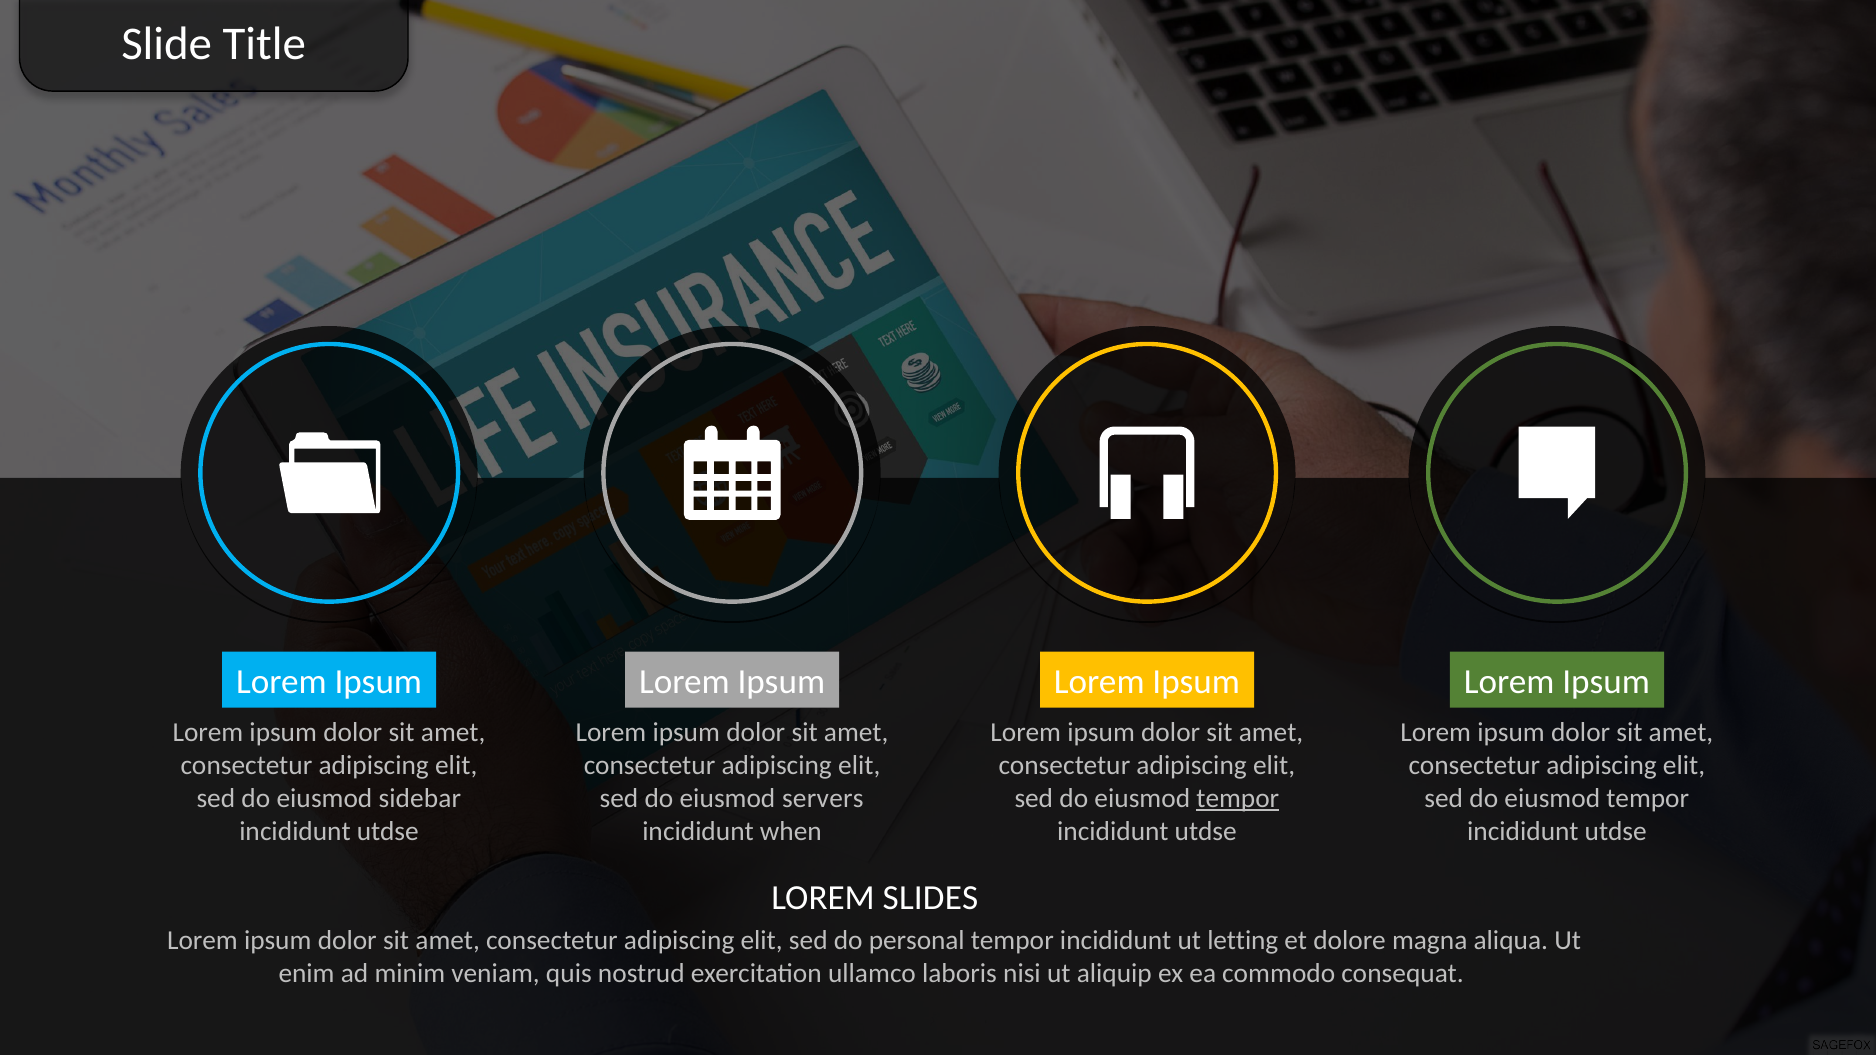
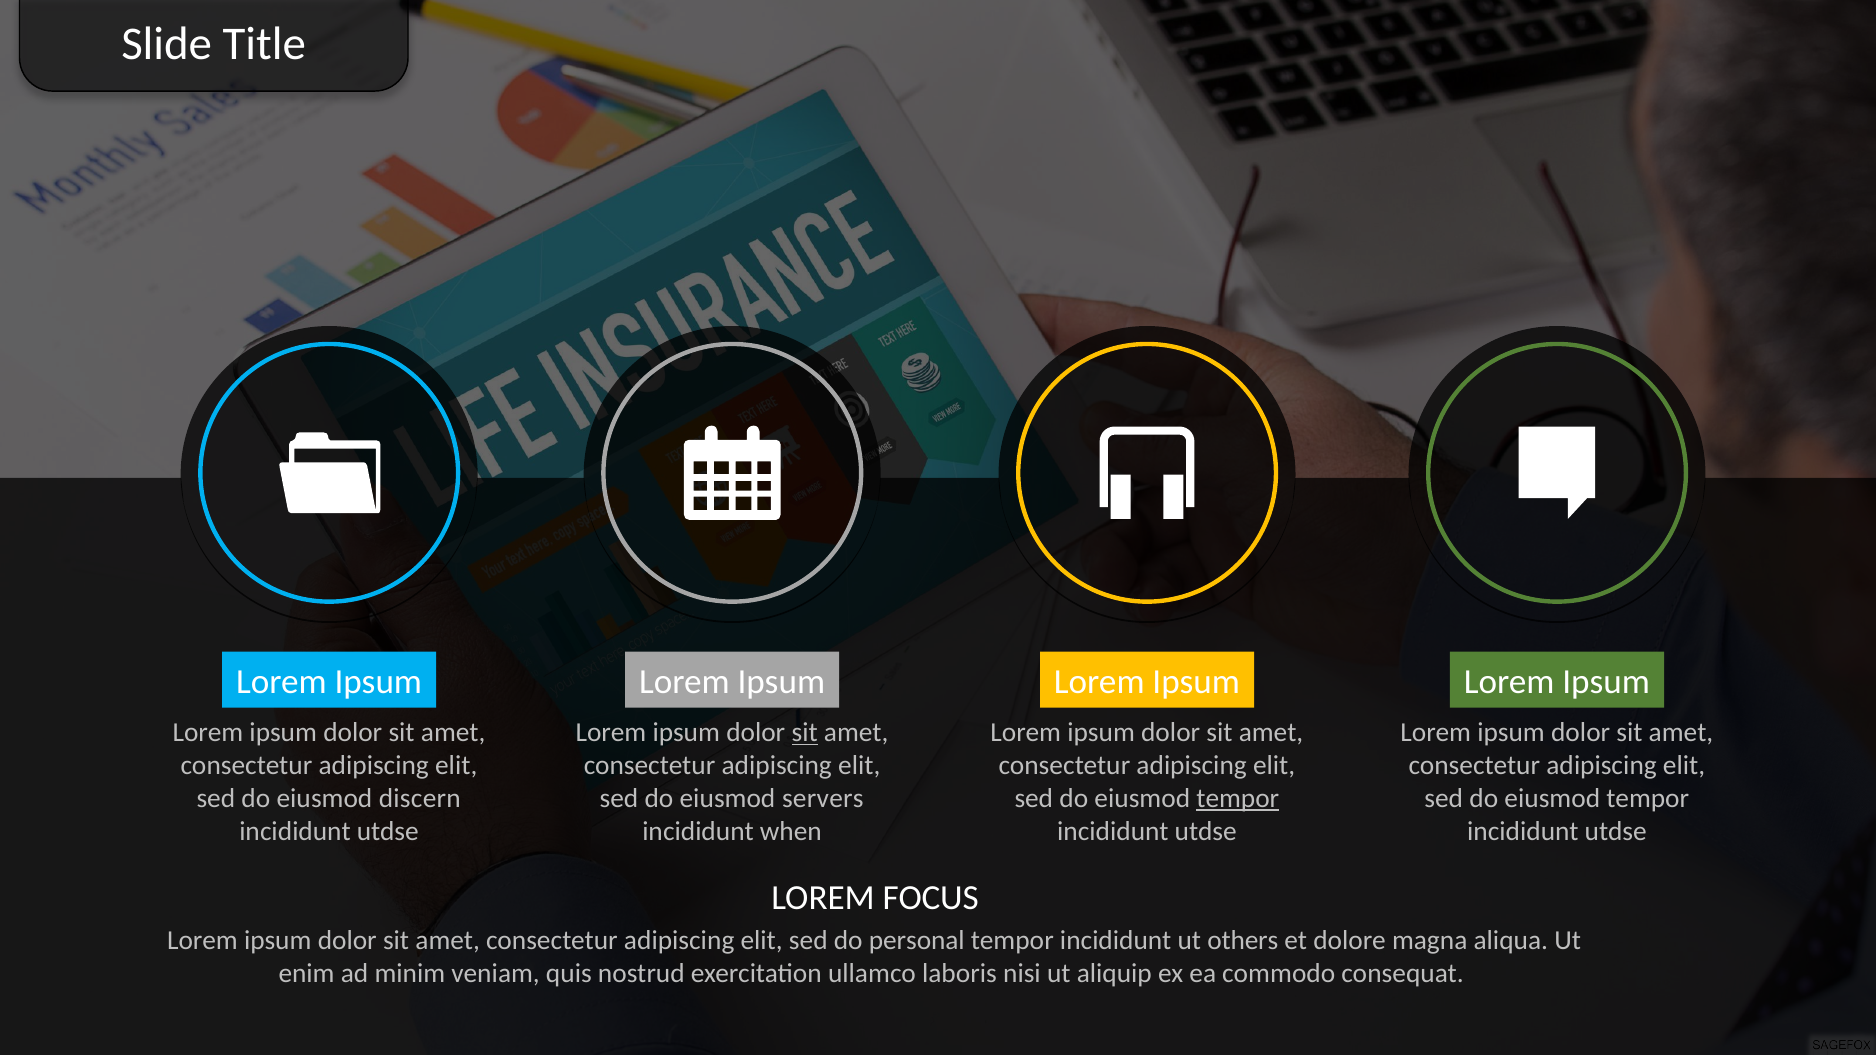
sit underline: none -> present (805, 733)
sidebar: sidebar -> discern (420, 799)
SLIDES: SLIDES -> FOCUS (931, 898)
letting: letting -> others (1243, 941)
